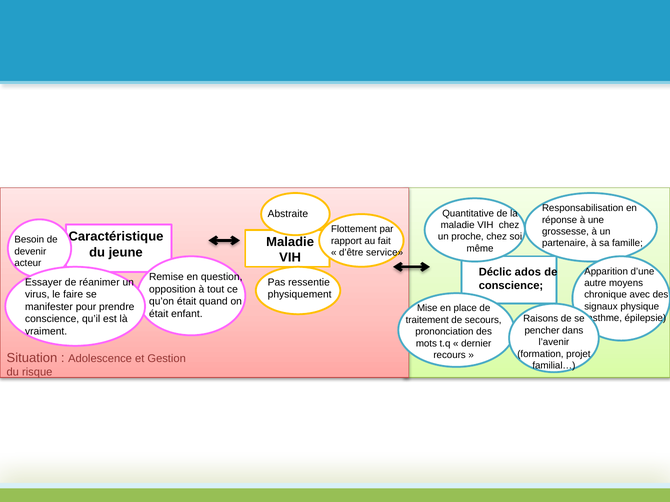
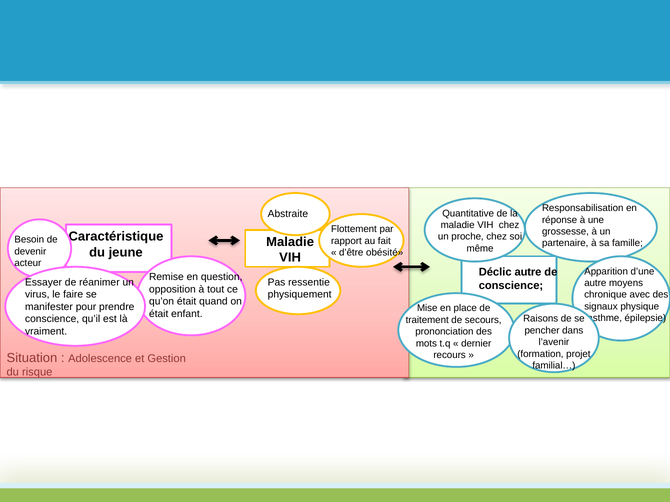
service: service -> obésité (385, 253)
Déclic ados: ados -> autre (528, 273)
